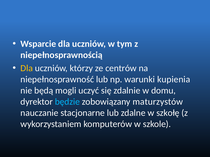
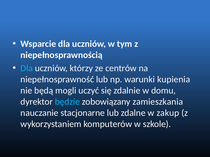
Dla colour: yellow -> light blue (27, 68)
maturzystów: maturzystów -> zamieszkania (158, 102)
szkołę: szkołę -> zakup (168, 113)
